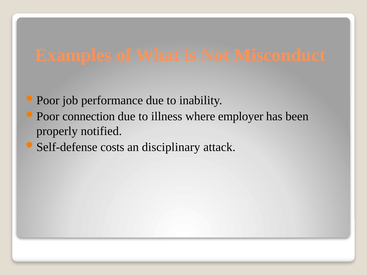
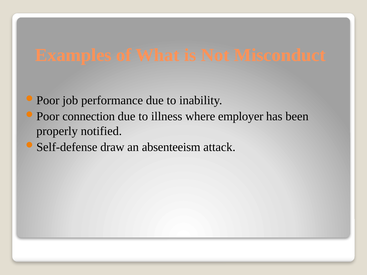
costs: costs -> draw (112, 147)
disciplinary: disciplinary -> absenteeism (171, 147)
